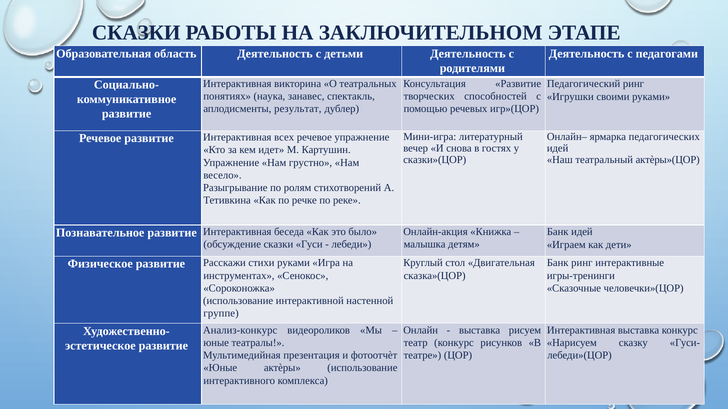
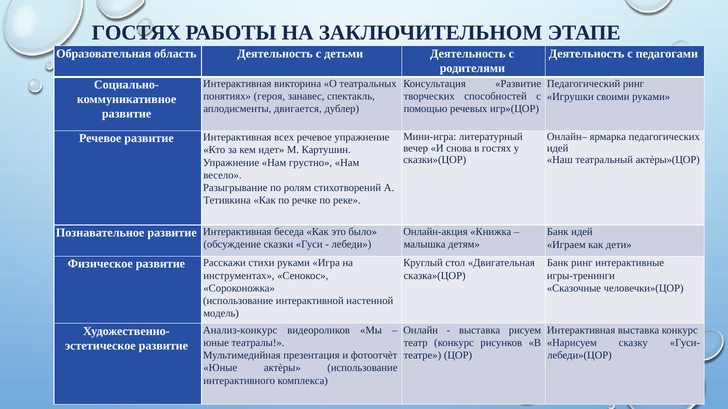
СКАЗКИ: СКАЗКИ -> ГОСТЯХ (136, 33)
наука: наука -> героя (269, 96)
результат: результат -> двигается (298, 109)
группе: группе -> модель (221, 314)
